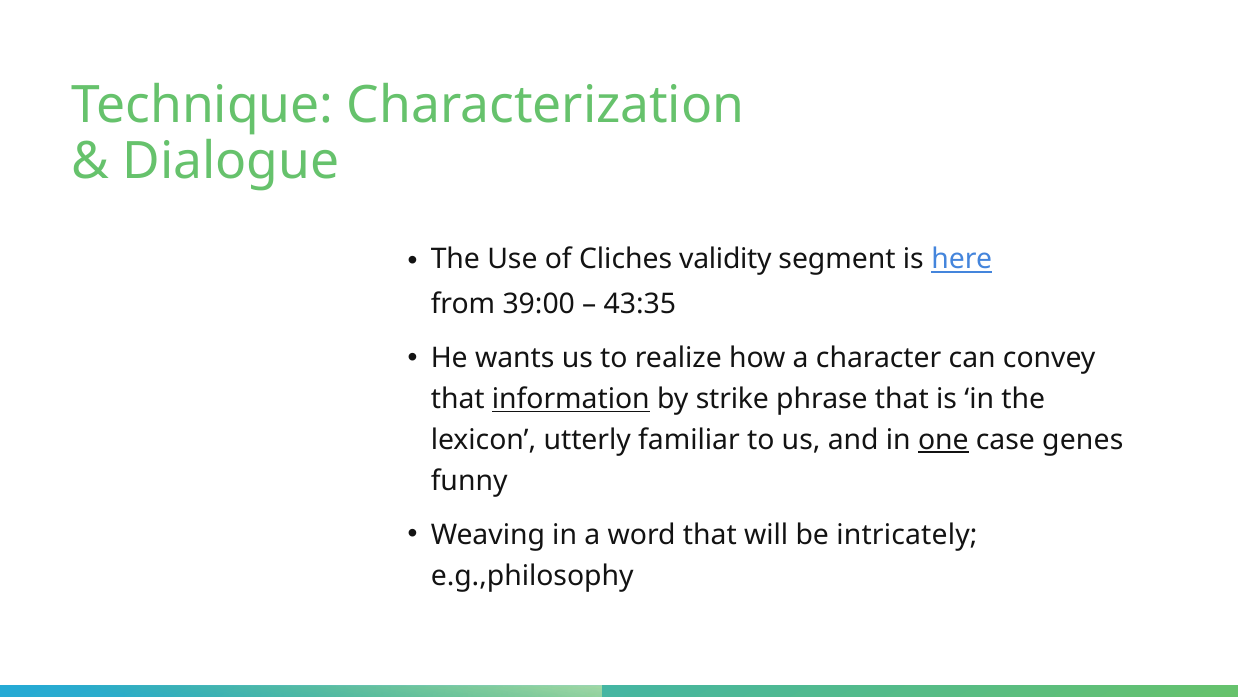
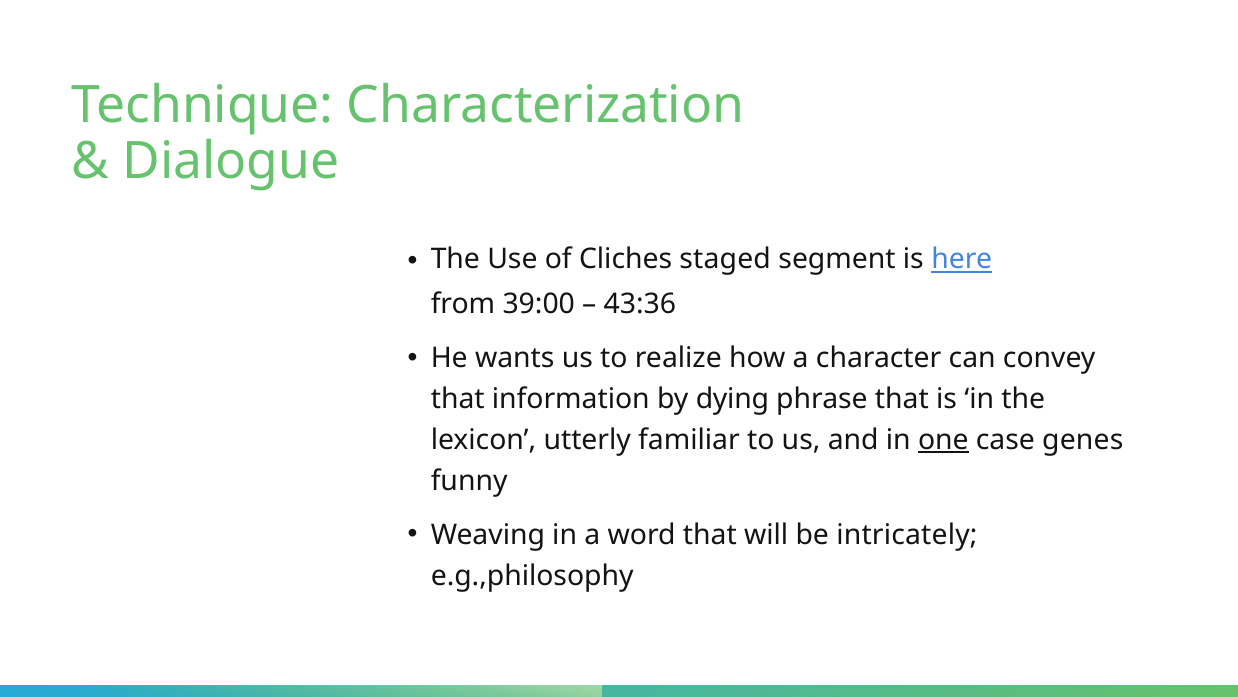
validity: validity -> staged (725, 259)
43:35: 43:35 -> 43:36 (640, 304)
information underline: present -> none (571, 399)
strike: strike -> dying (732, 399)
